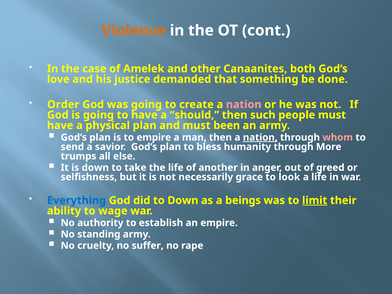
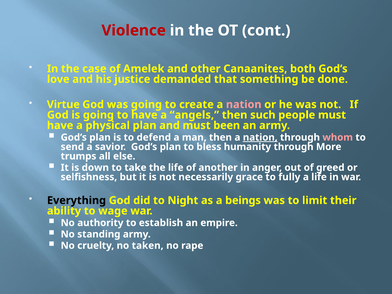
Violence colour: orange -> red (134, 30)
Order: Order -> Virtue (63, 104)
should: should -> angels (194, 115)
to empire: empire -> defend (154, 137)
look: look -> fully (289, 177)
Everything colour: blue -> black (76, 200)
to Down: Down -> Night (183, 200)
limit underline: present -> none (315, 200)
suffer: suffer -> taken (148, 246)
